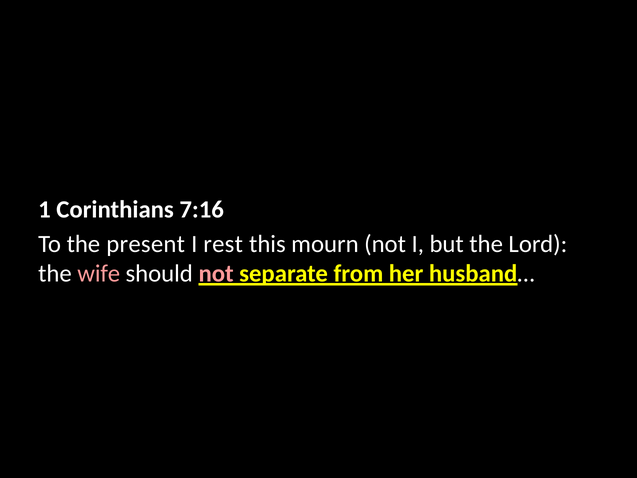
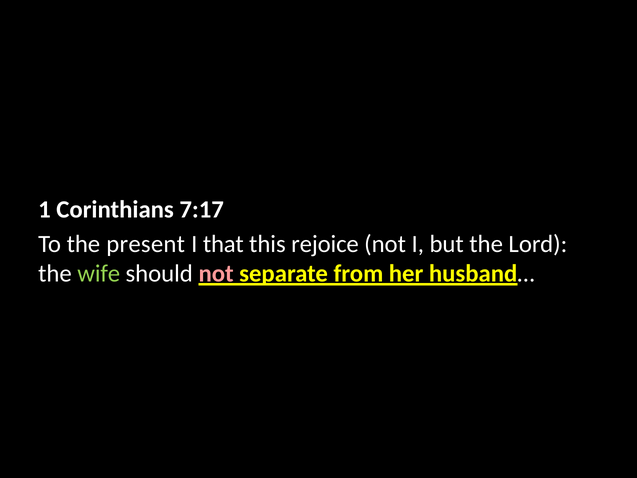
7:16: 7:16 -> 7:17 (202, 209)
rest: rest -> that (223, 244)
mourn: mourn -> rejoice (325, 244)
wife colour: pink -> light green (99, 274)
